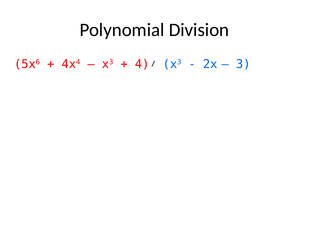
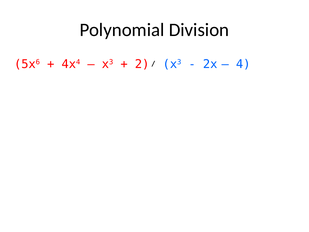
4: 4 -> 2 (142, 64)
3: 3 -> 4 (243, 64)
